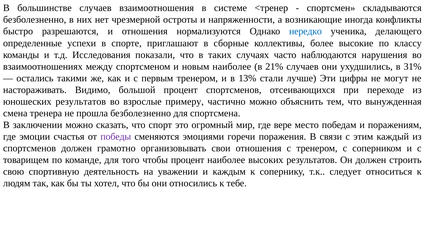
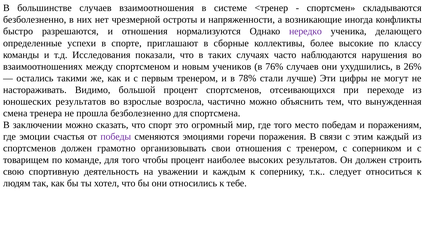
нередко colour: blue -> purple (305, 31)
новым наиболее: наиболее -> учеников (232, 67)
21%: 21% -> 76% (274, 67)
31%: 31% -> 26% (413, 67)
13%: 13% -> 78% (247, 78)
примеру: примеру -> возросла (185, 102)
где вере: вере -> того (283, 125)
